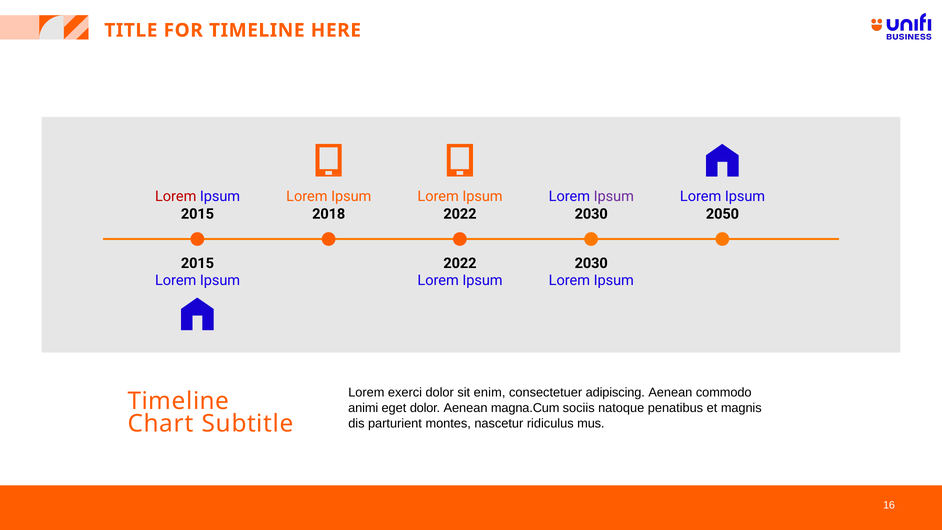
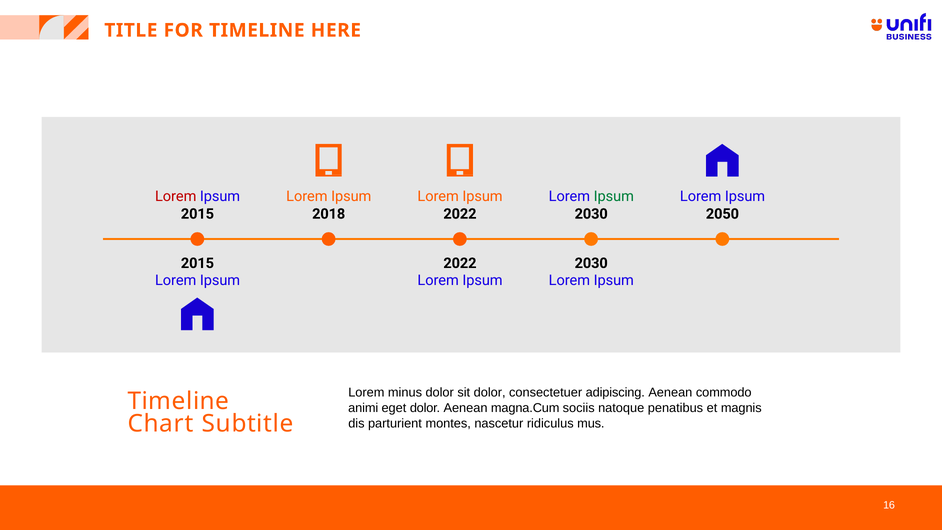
Ipsum colour: purple -> green (614, 196)
exerci: exerci -> minus (405, 392)
sit enim: enim -> dolor (490, 392)
